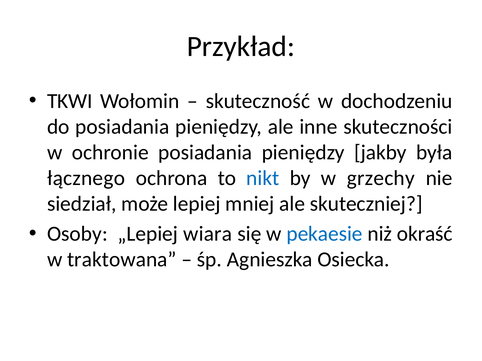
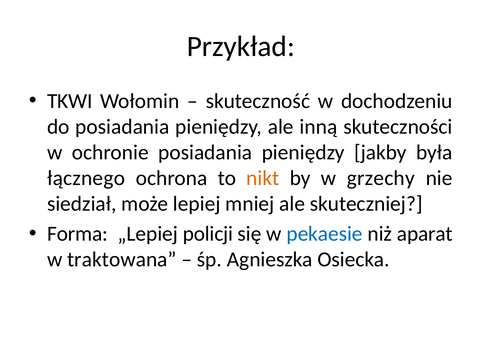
inne: inne -> inną (318, 127)
nikt colour: blue -> orange (263, 178)
Osoby: Osoby -> Forma (77, 234)
wiara: wiara -> policji (208, 234)
okraść: okraść -> aparat (425, 234)
